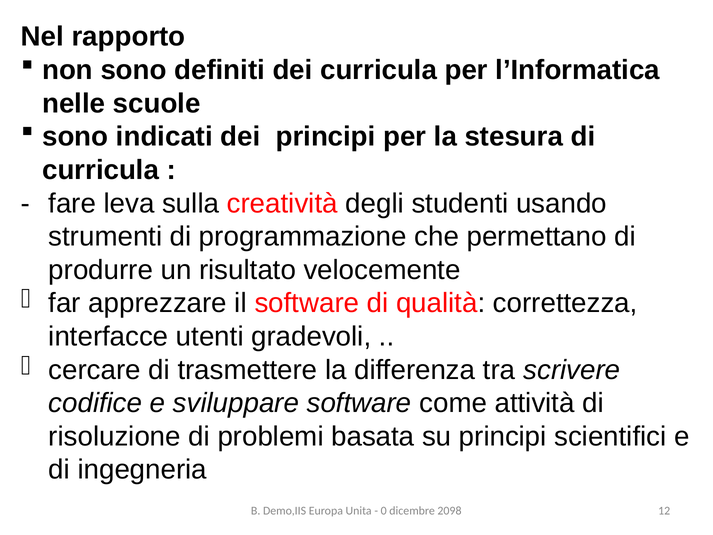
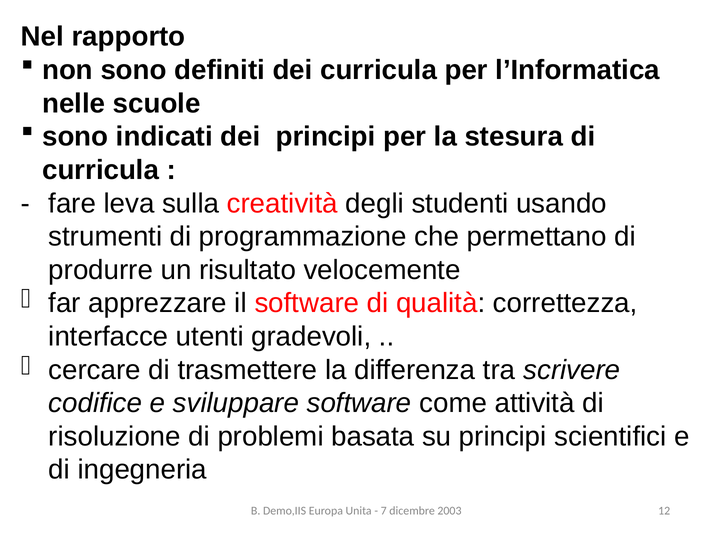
0: 0 -> 7 (384, 511)
2098: 2098 -> 2003 (449, 511)
